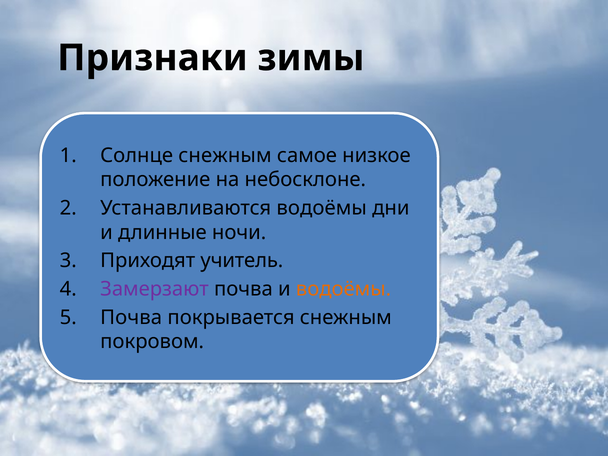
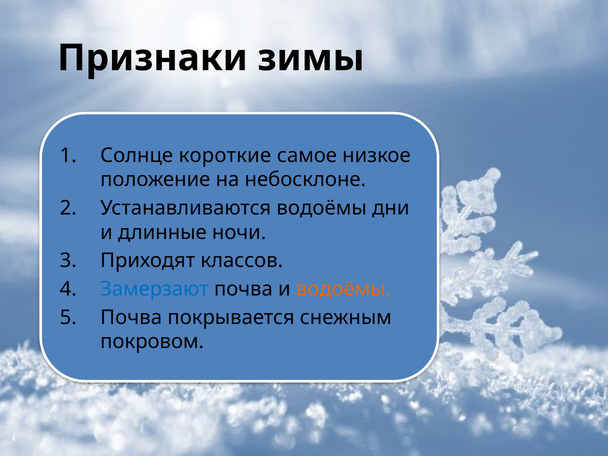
Солнце снежным: снежным -> короткие (225, 155)
учитель: учитель -> классов (242, 261)
Замерзают colour: purple -> blue (154, 289)
